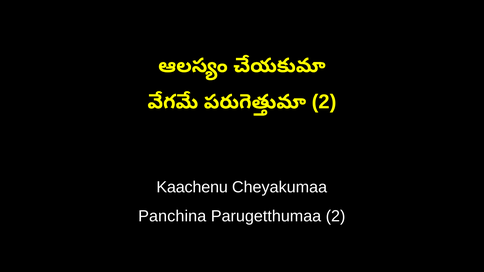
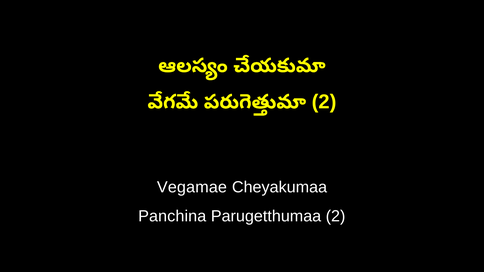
Kaachenu: Kaachenu -> Vegamae (192, 187)
